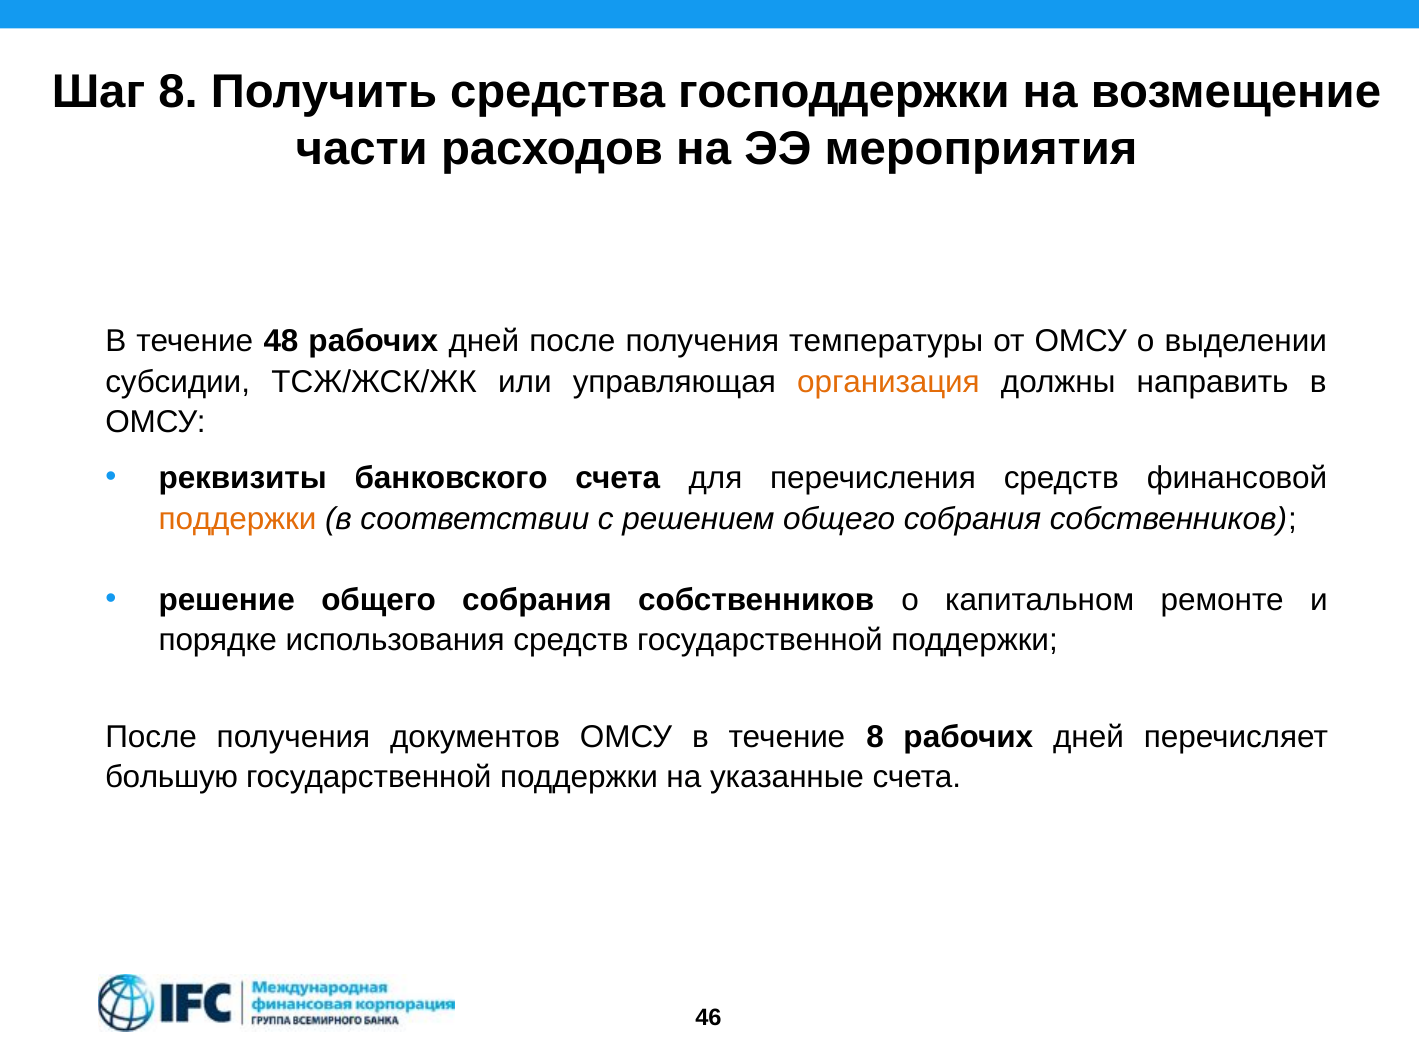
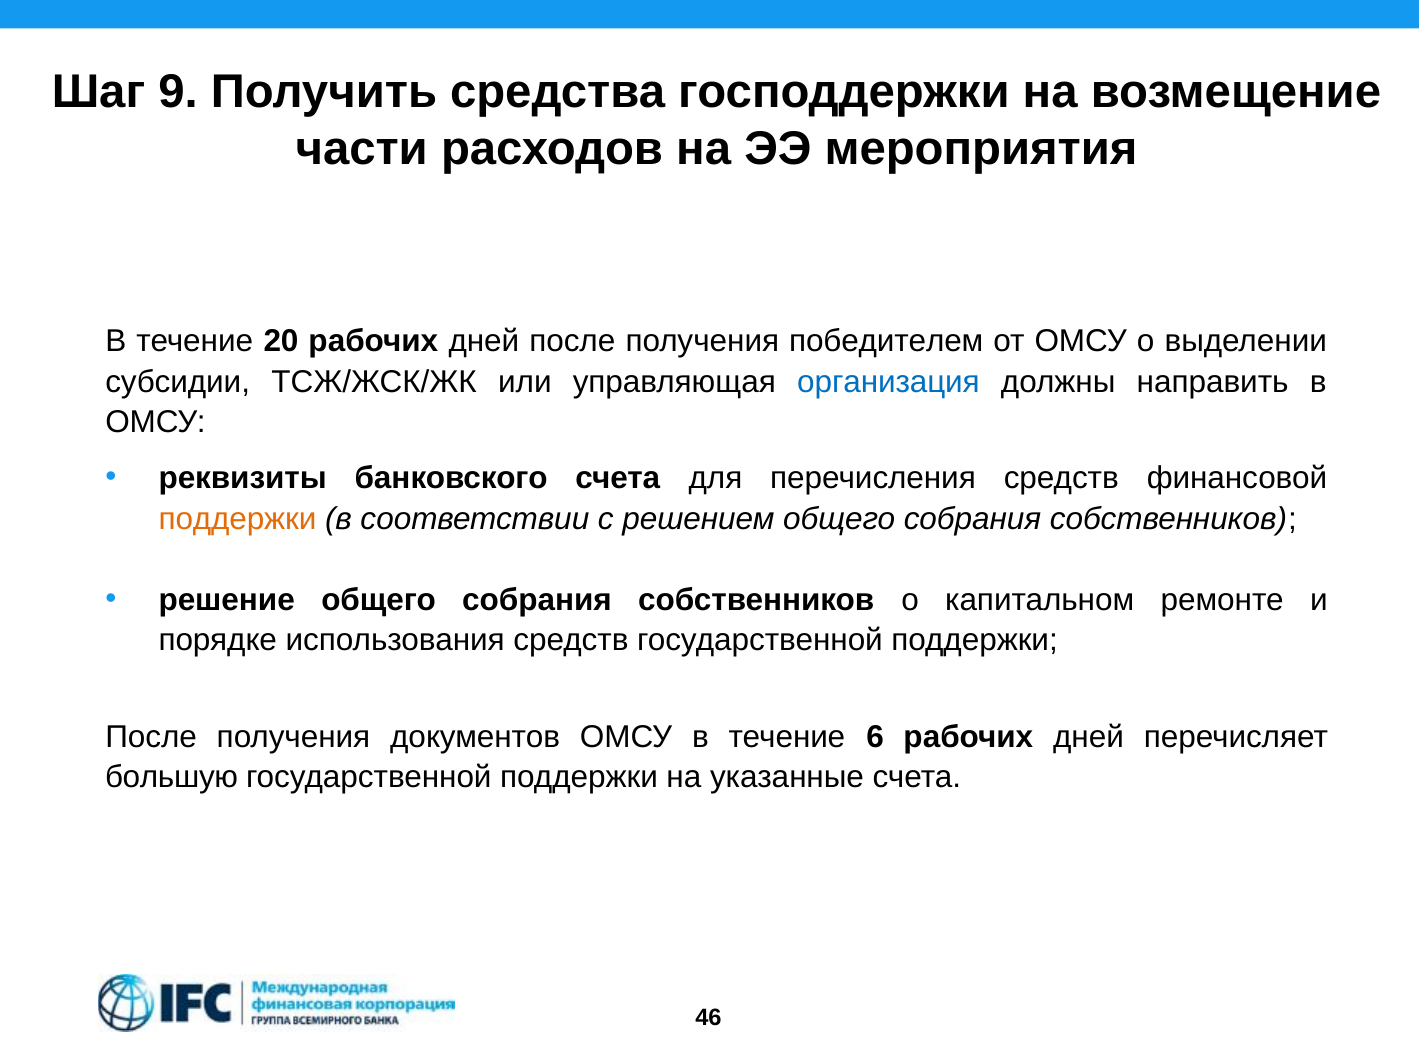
Шаг 8: 8 -> 9 (178, 92)
48: 48 -> 20 (281, 341)
температуры: температуры -> победителем (886, 341)
организация colour: orange -> blue (888, 382)
течение 8: 8 -> 6 (875, 737)
